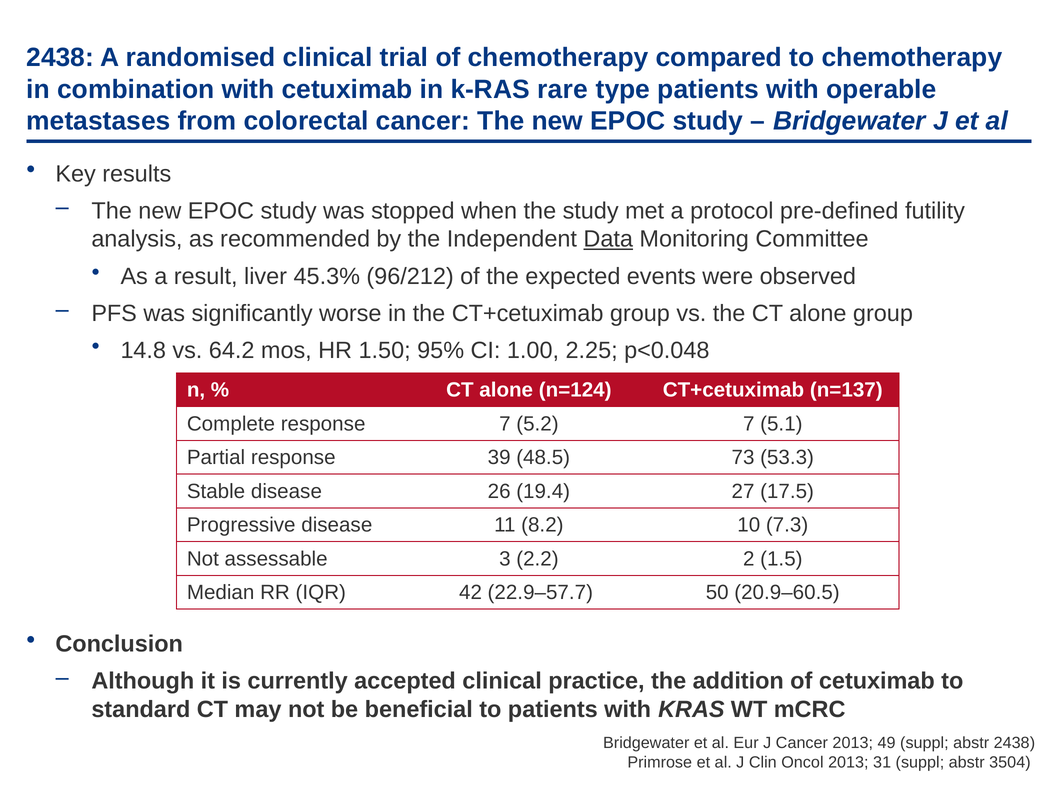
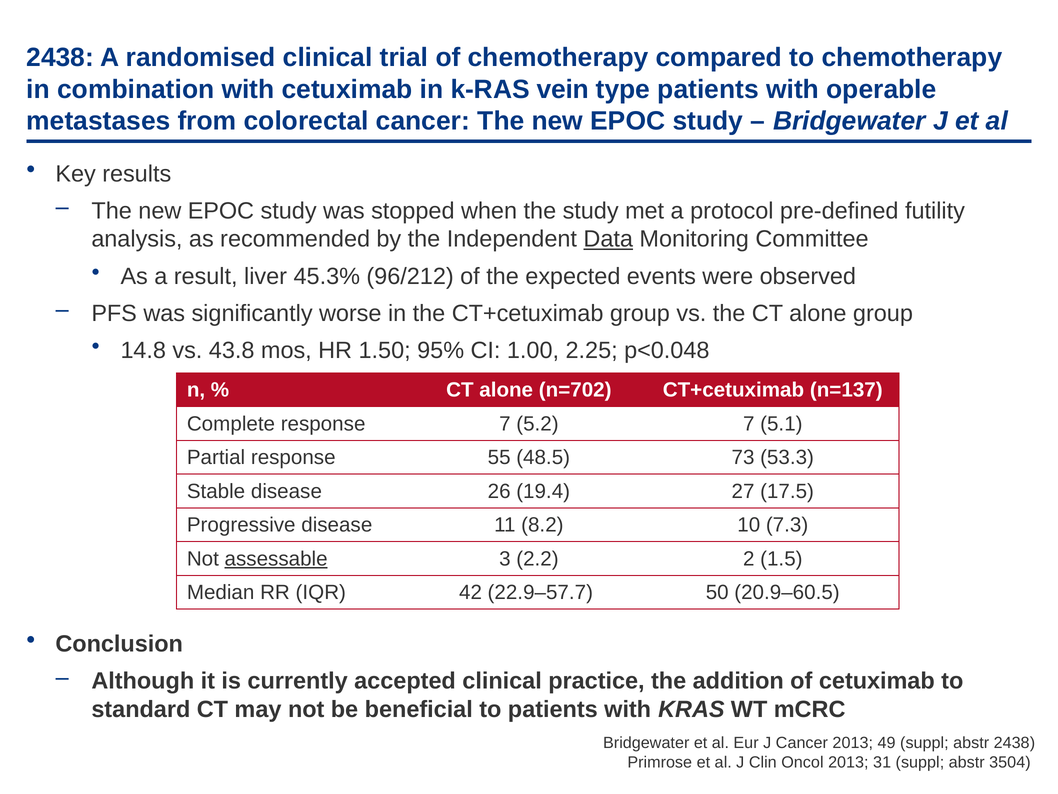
rare: rare -> vein (563, 89)
64.2: 64.2 -> 43.8 (232, 350)
n=124: n=124 -> n=702 (575, 390)
39: 39 -> 55 (499, 457)
assessable underline: none -> present (276, 559)
